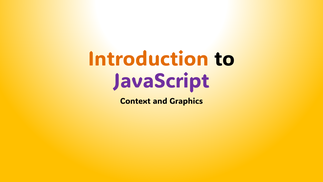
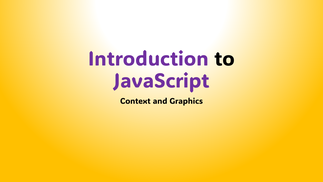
Introduction colour: orange -> purple (148, 59)
